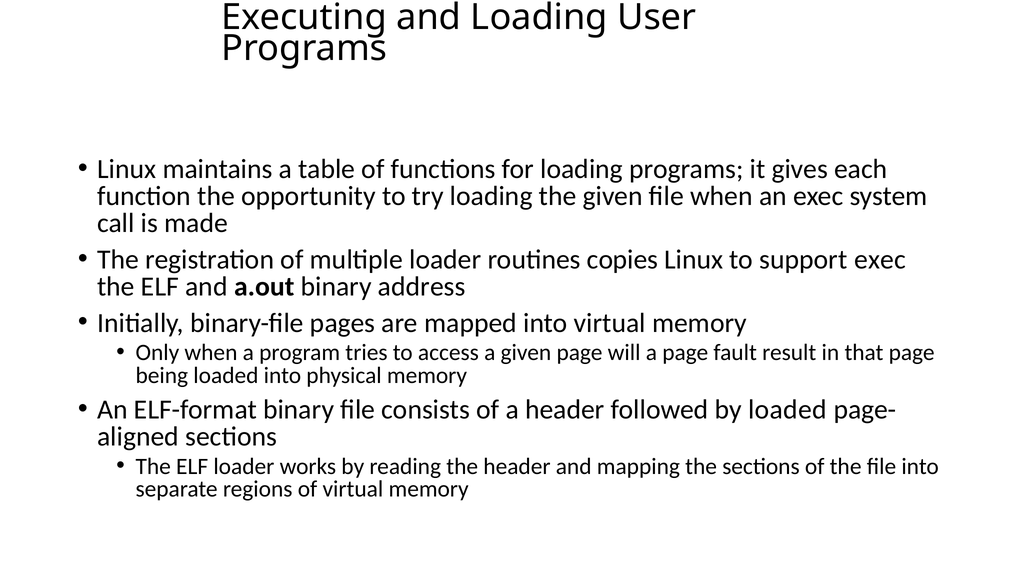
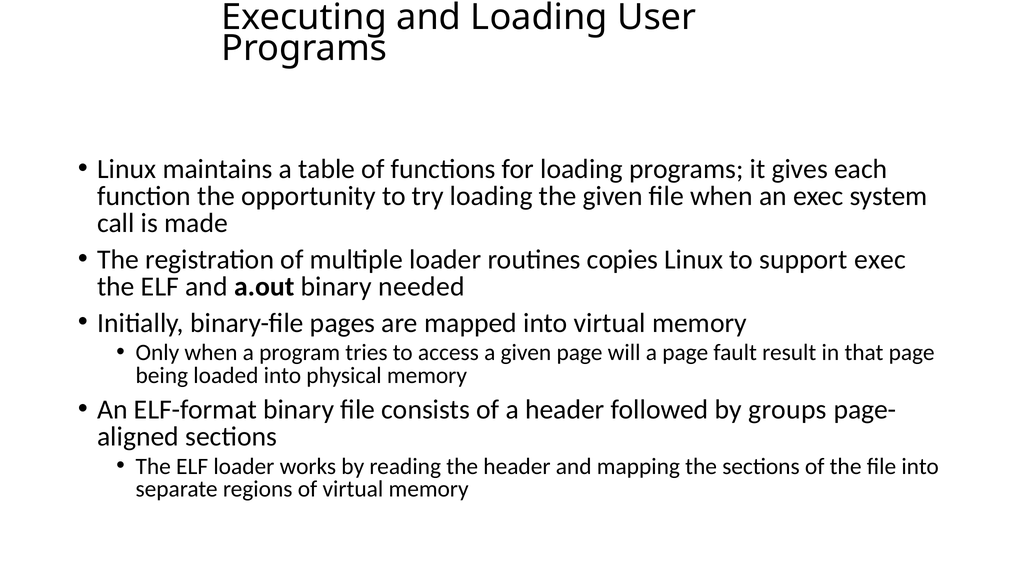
address: address -> needed (422, 287)
by loaded: loaded -> groups (788, 410)
